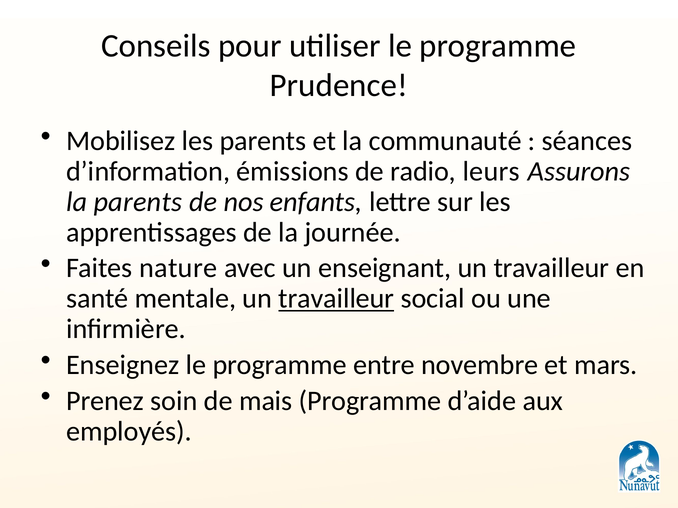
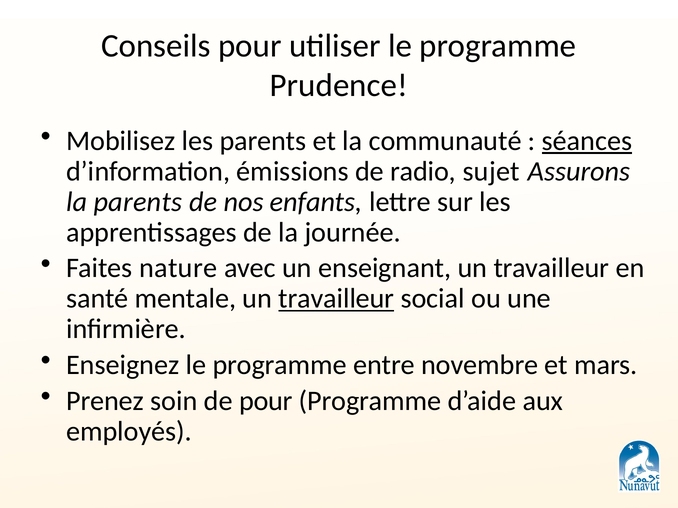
séances underline: none -> present (587, 141)
leurs: leurs -> sujet (491, 171)
de mais: mais -> pour (266, 401)
